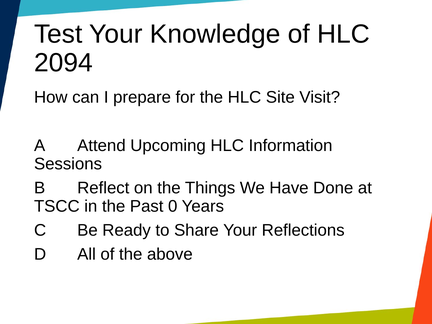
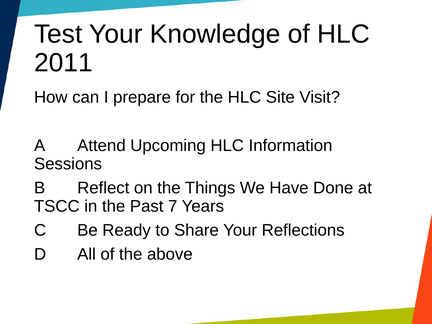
2094: 2094 -> 2011 (63, 63)
0: 0 -> 7 (173, 206)
